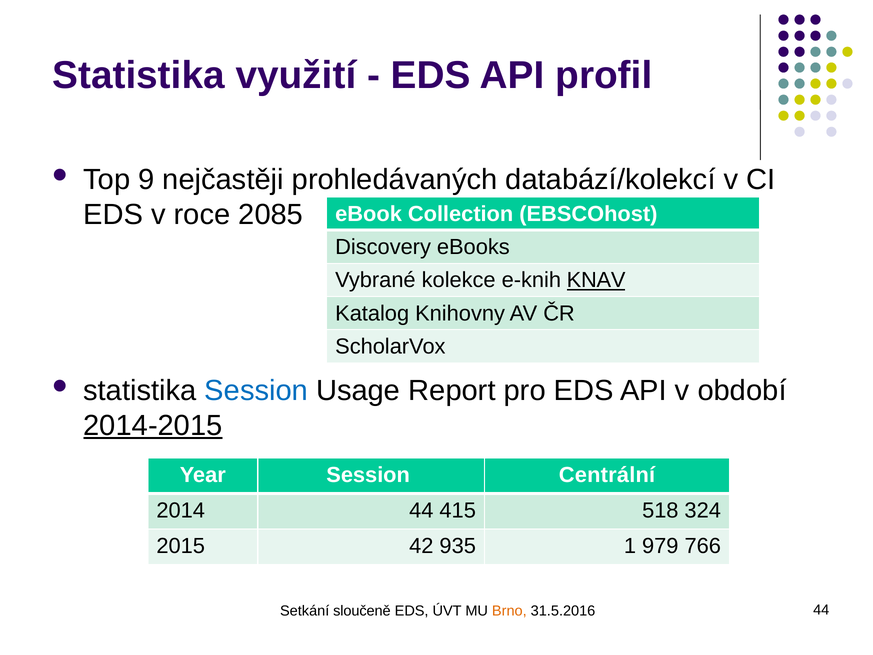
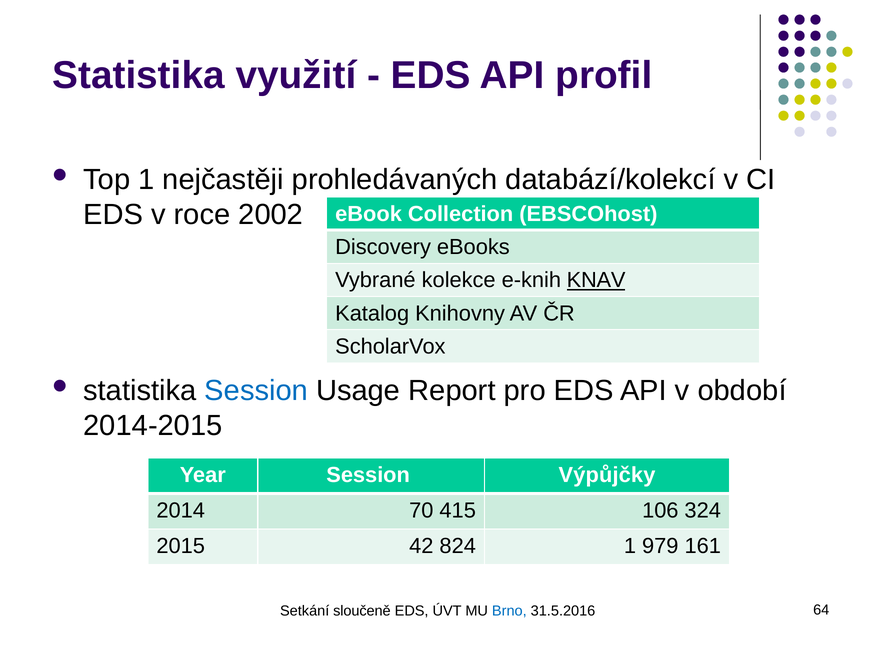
Top 9: 9 -> 1 (146, 179)
2085: 2085 -> 2002 (271, 214)
2014-2015 underline: present -> none (153, 425)
Centrální: Centrální -> Výpůjčky (607, 475)
2014 44: 44 -> 70 (421, 510)
518: 518 -> 106 (660, 510)
935: 935 -> 824 (458, 546)
766: 766 -> 161 (703, 546)
Brno colour: orange -> blue (509, 611)
31.5.2016 44: 44 -> 64 (821, 610)
